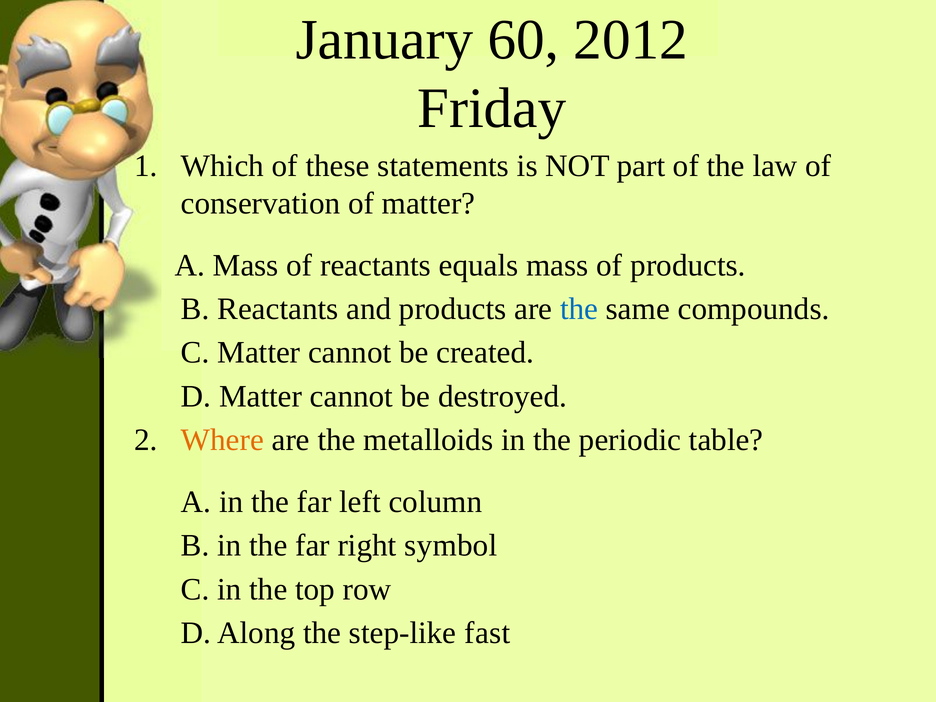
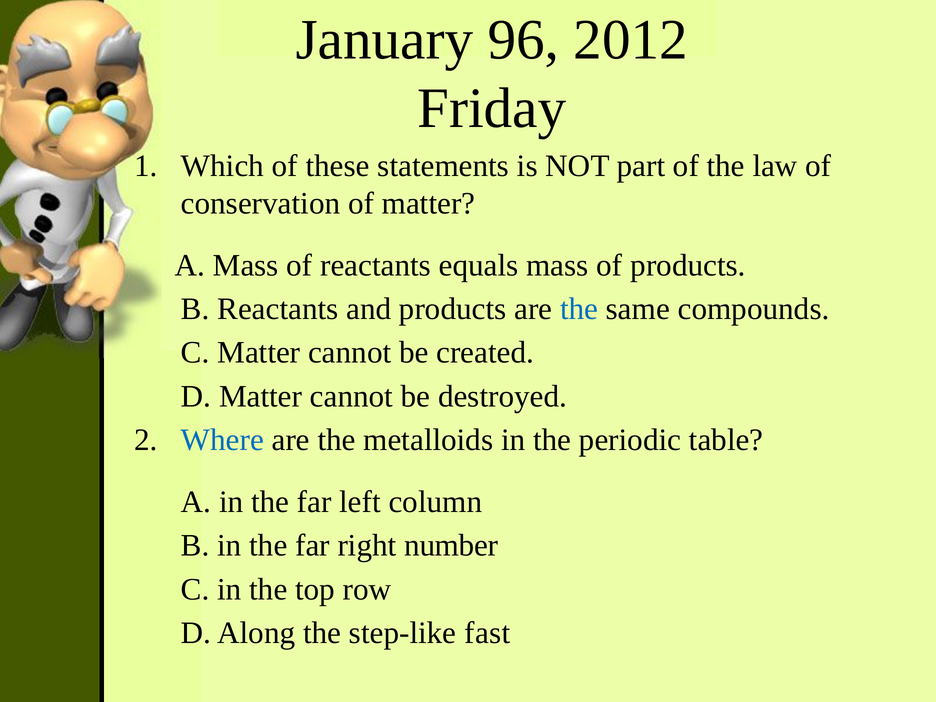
60: 60 -> 96 (523, 40)
Where colour: orange -> blue (223, 440)
symbol: symbol -> number (451, 546)
